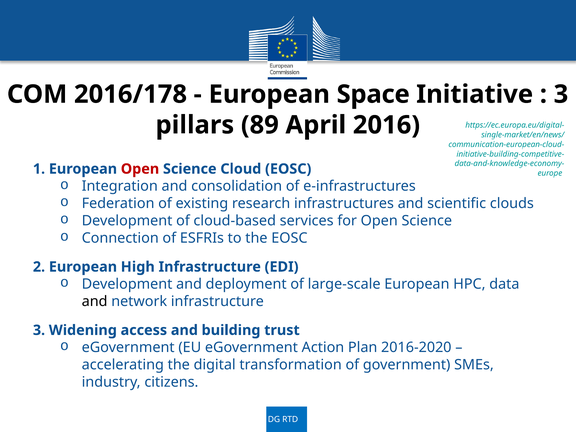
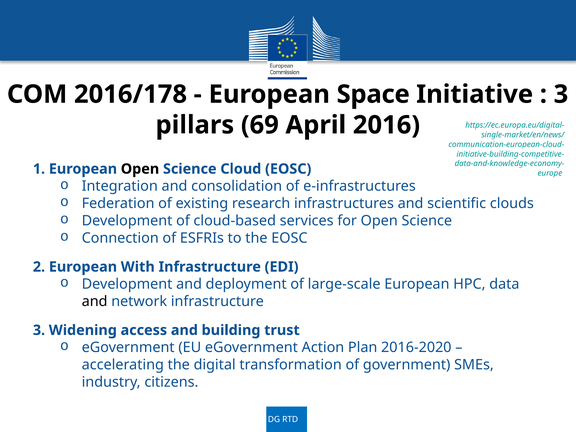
89: 89 -> 69 (260, 125)
Open colour: red -> black (140, 169)
High: High -> With (138, 267)
